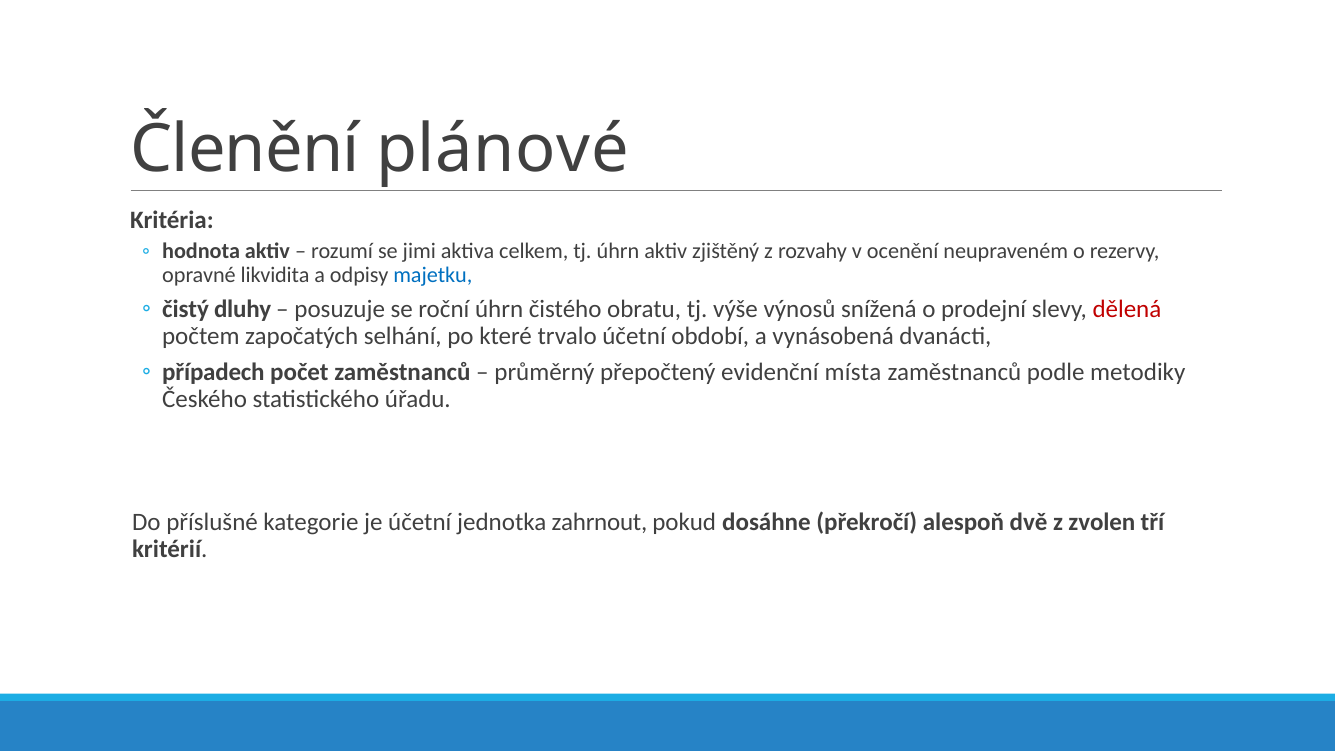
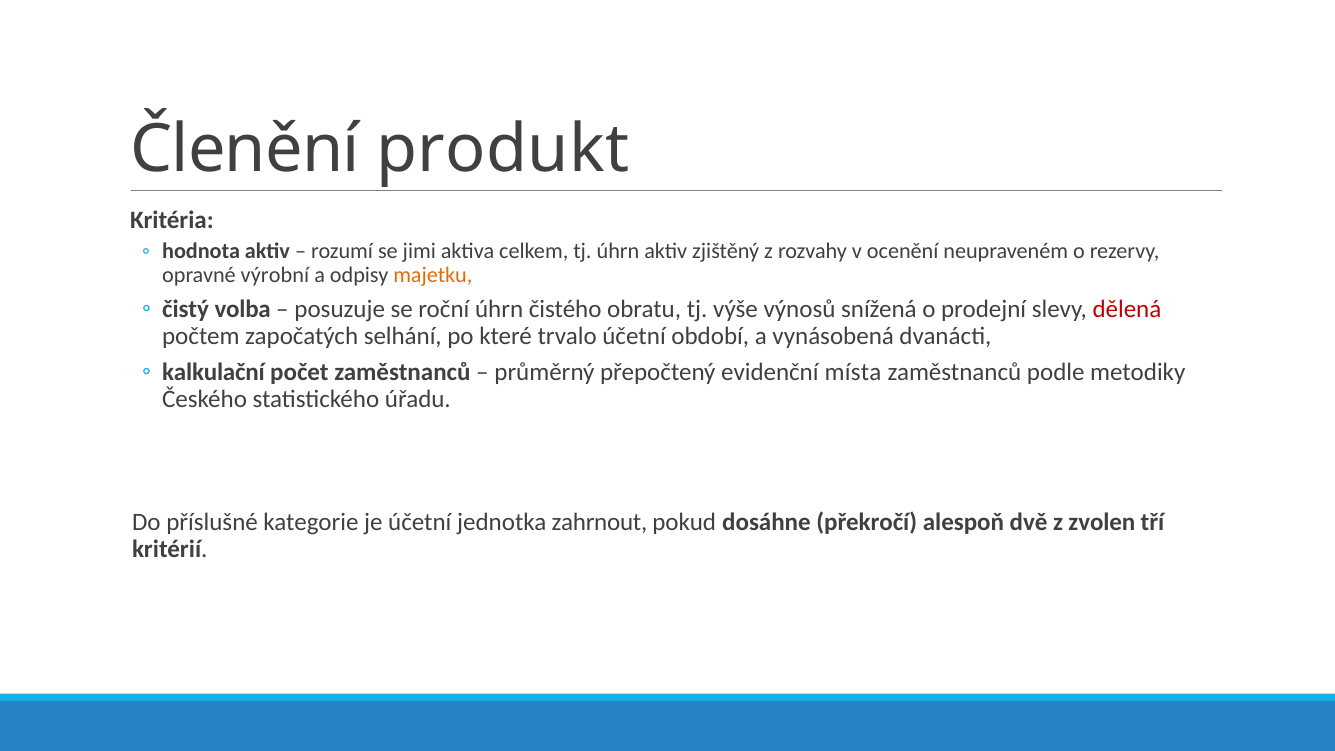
plánové: plánové -> produkt (503, 150)
likvidita: likvidita -> výrobní (275, 276)
majetku colour: blue -> orange (433, 276)
dluhy: dluhy -> volba (243, 309)
případech: případech -> kalkulační (213, 372)
